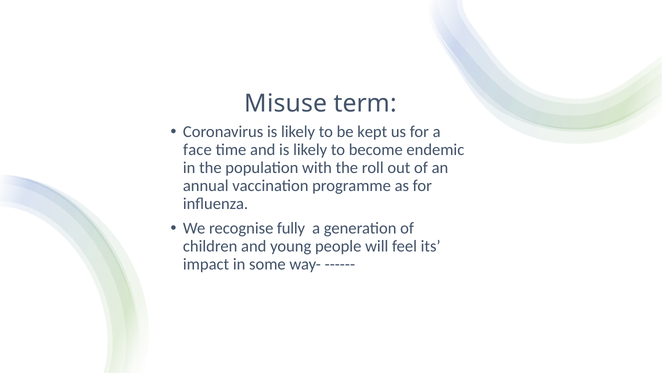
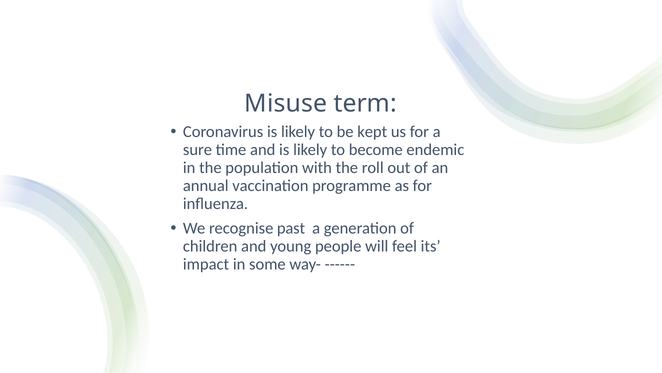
face: face -> sure (198, 150)
fully: fully -> past (291, 228)
